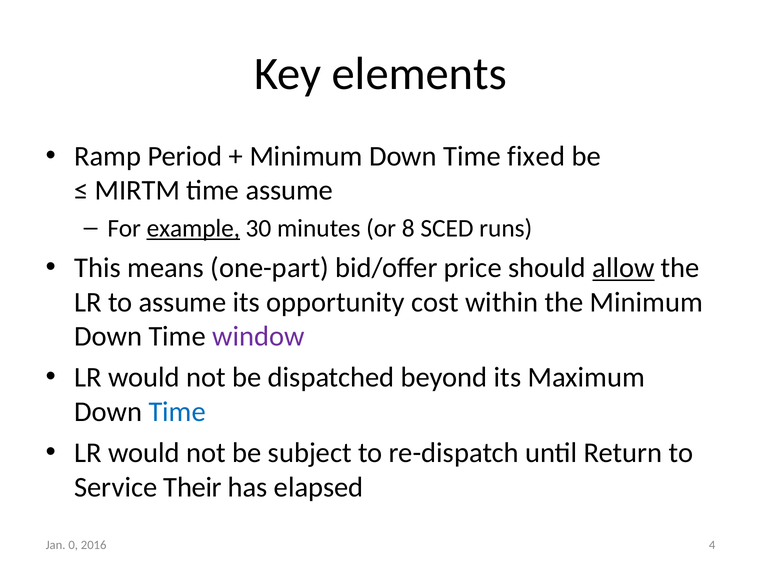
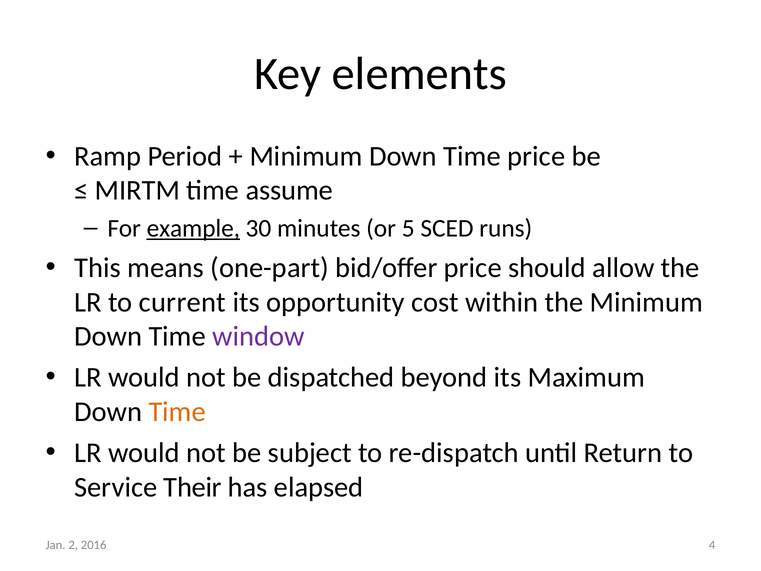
Time fixed: fixed -> price (536, 156)
8: 8 -> 5 (408, 228)
allow underline: present -> none (623, 268)
to assume: assume -> current (182, 302)
Time colour: blue -> orange (177, 412)
0: 0 -> 2 (73, 545)
